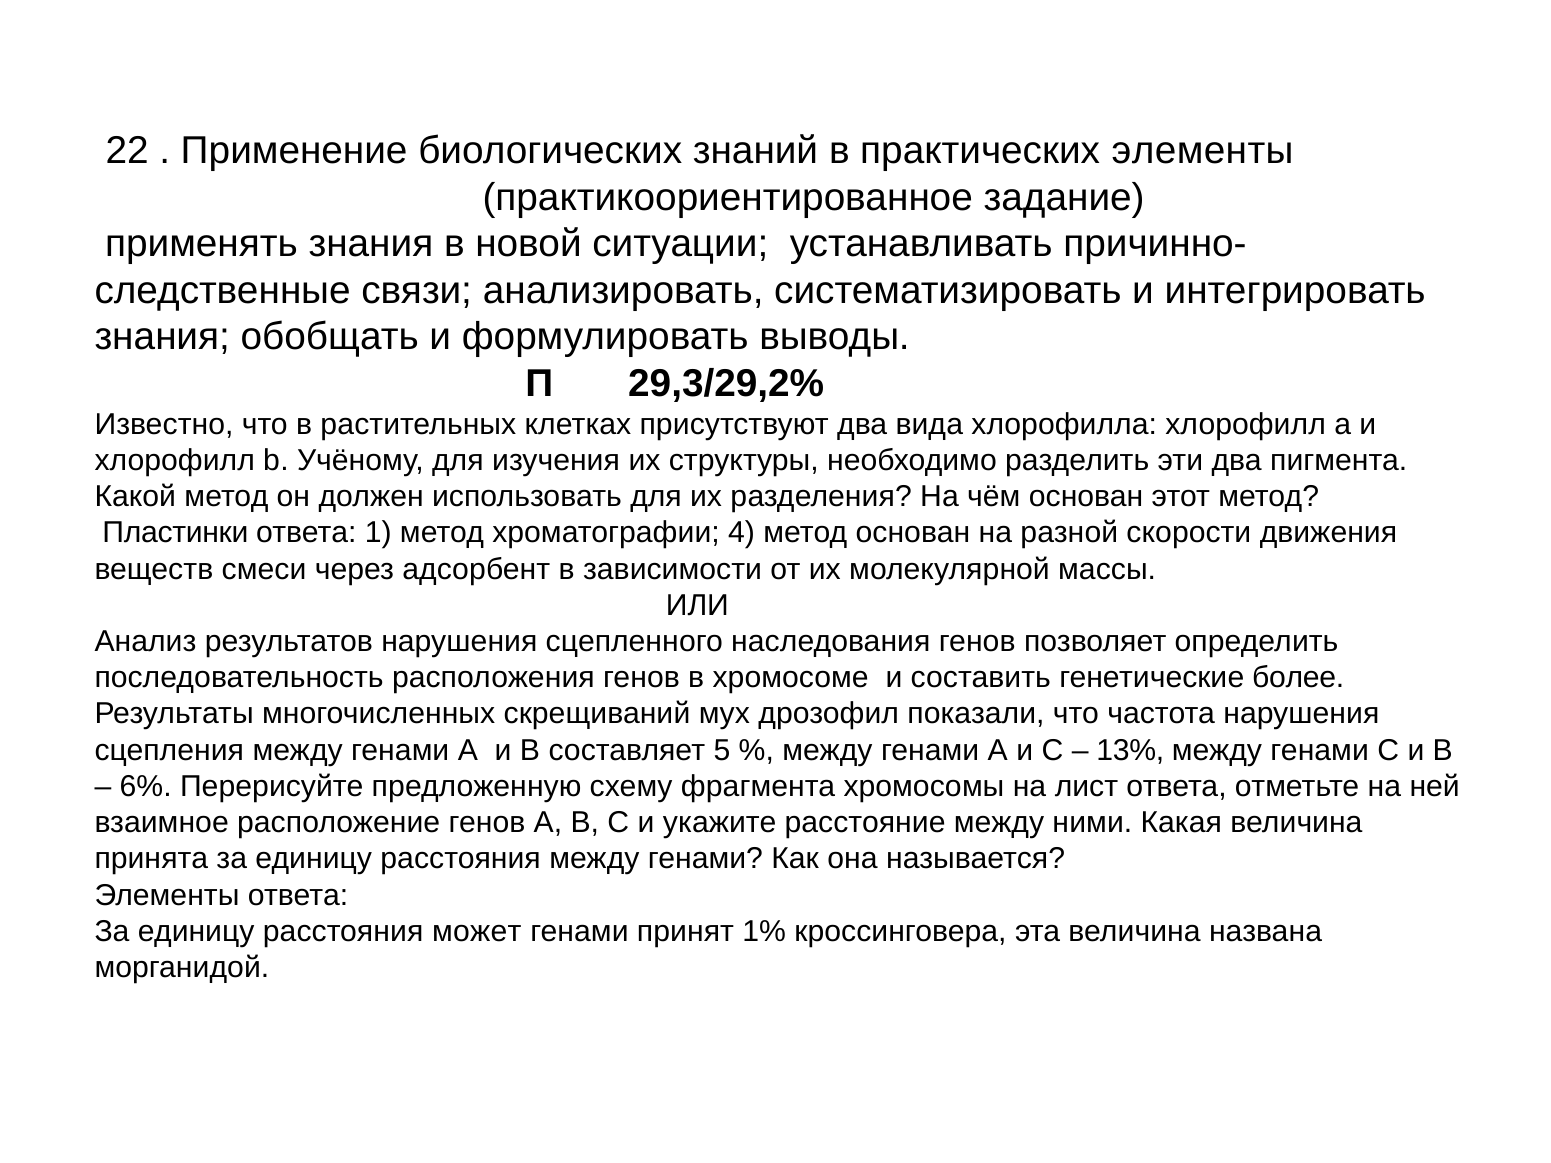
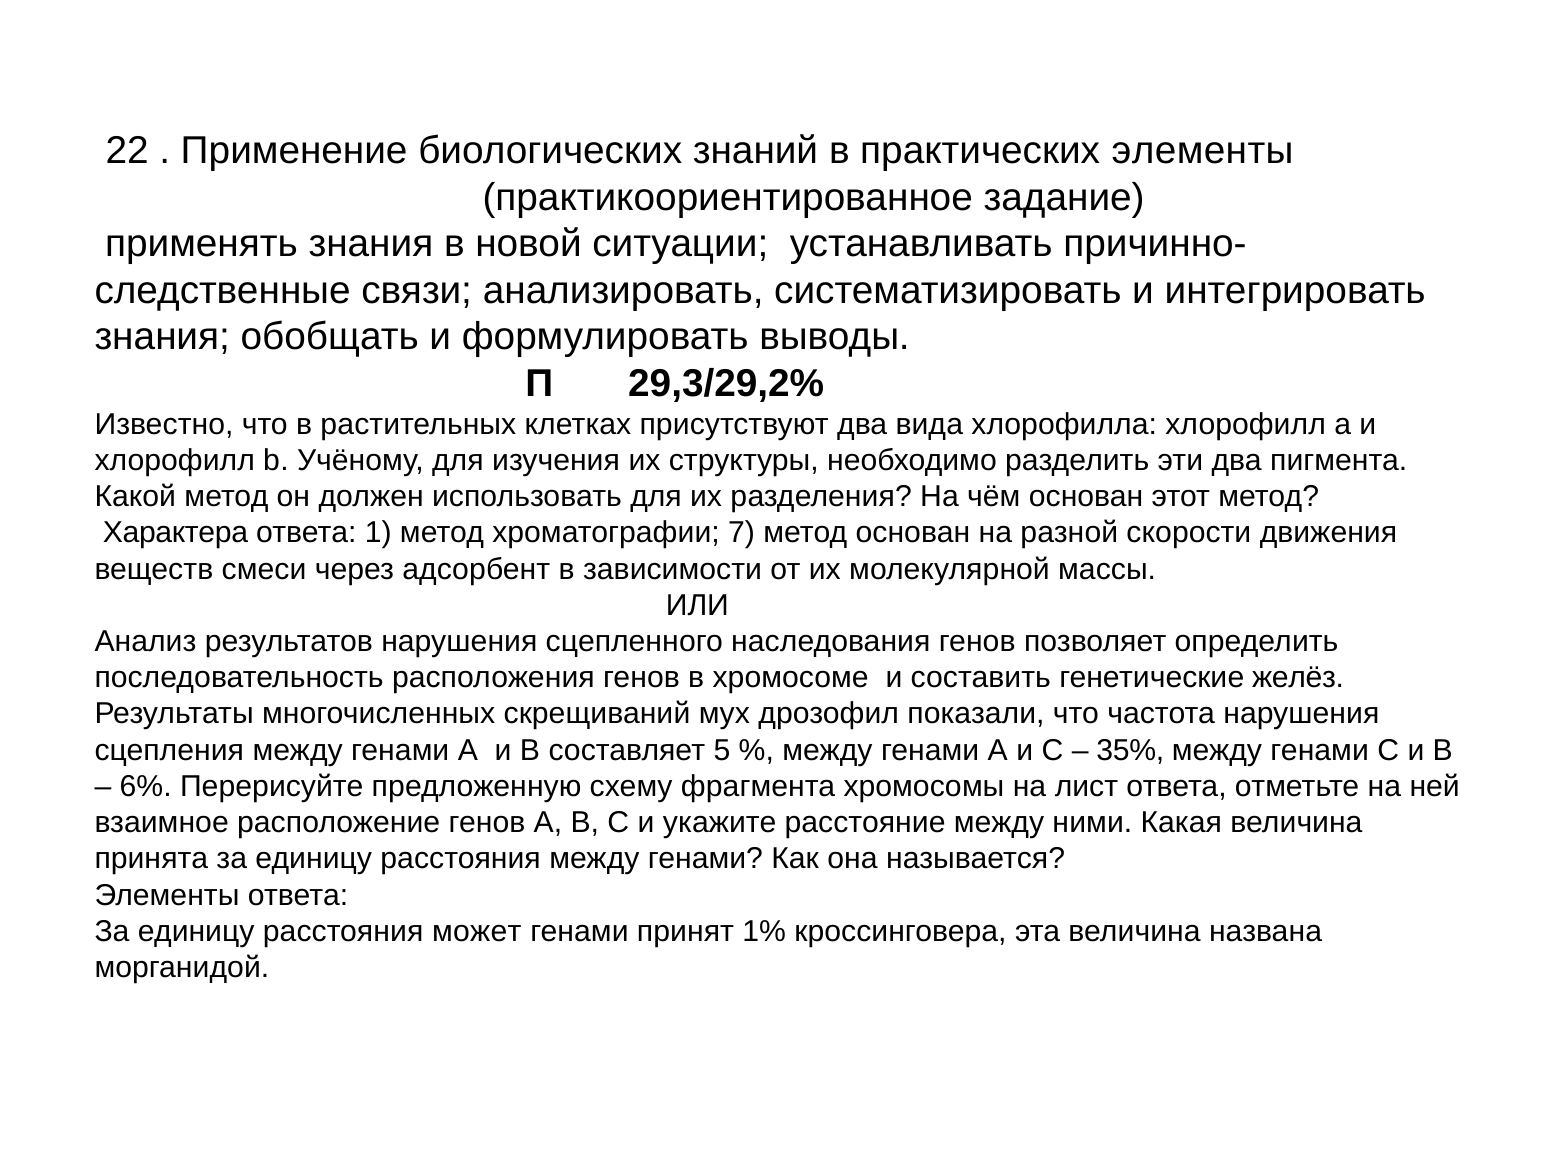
Пластинки: Пластинки -> Характера (175, 533)
4: 4 -> 7 (742, 533)
более: более -> желёз (1298, 678)
13%: 13% -> 35% (1130, 750)
